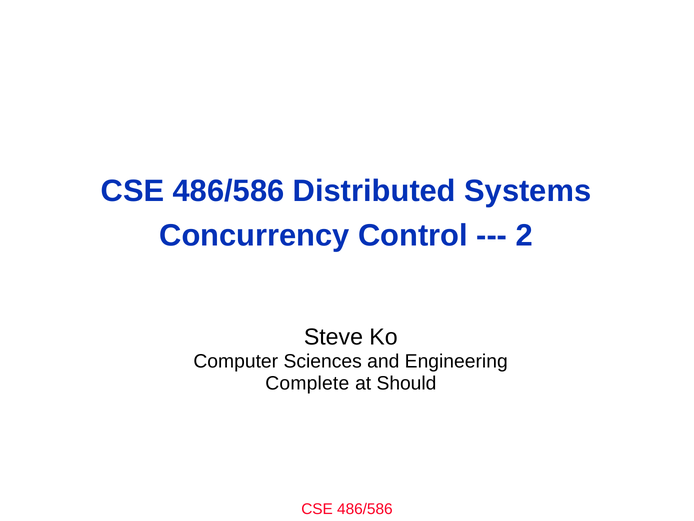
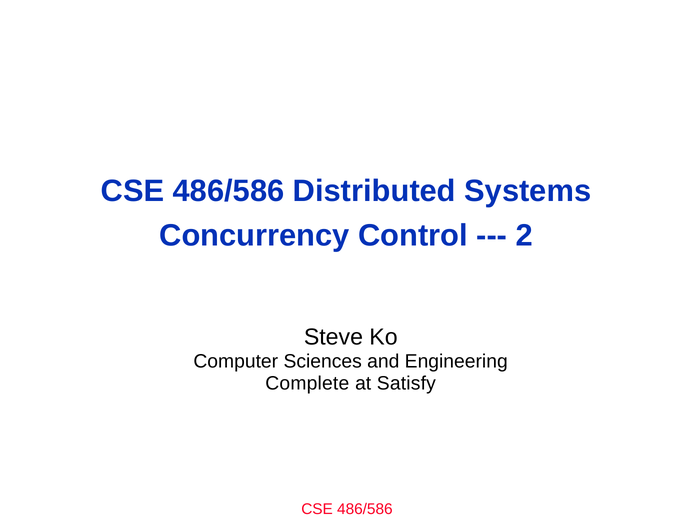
Should: Should -> Satisfy (406, 383)
